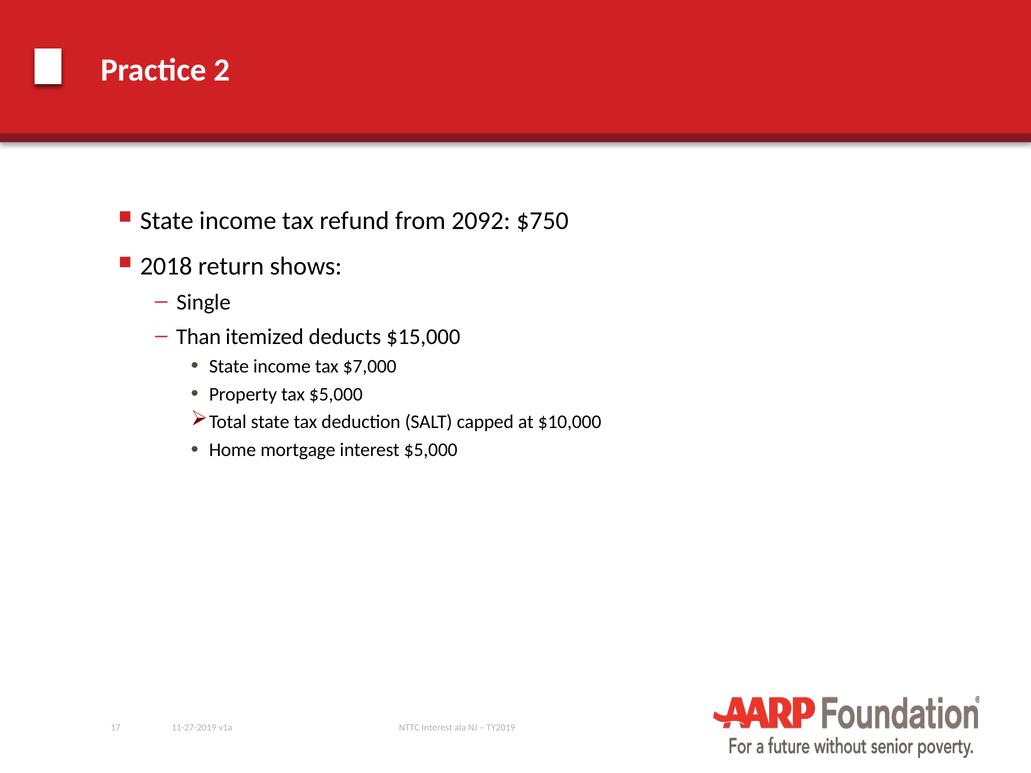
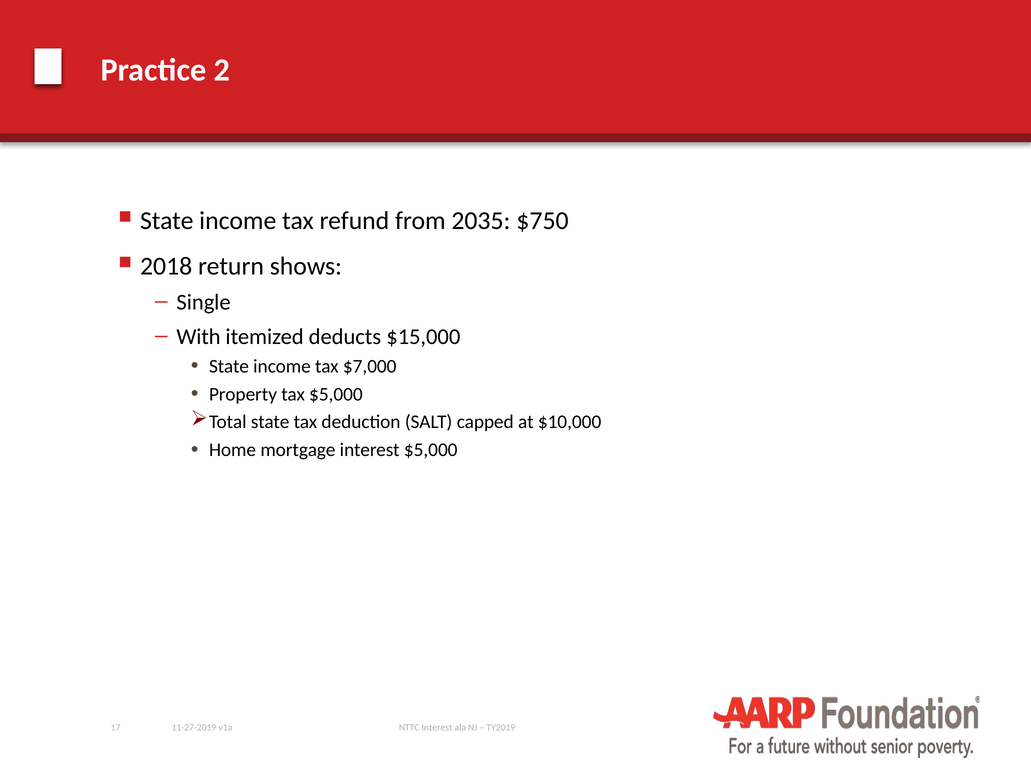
2092: 2092 -> 2035 (481, 221)
Than: Than -> With (199, 337)
